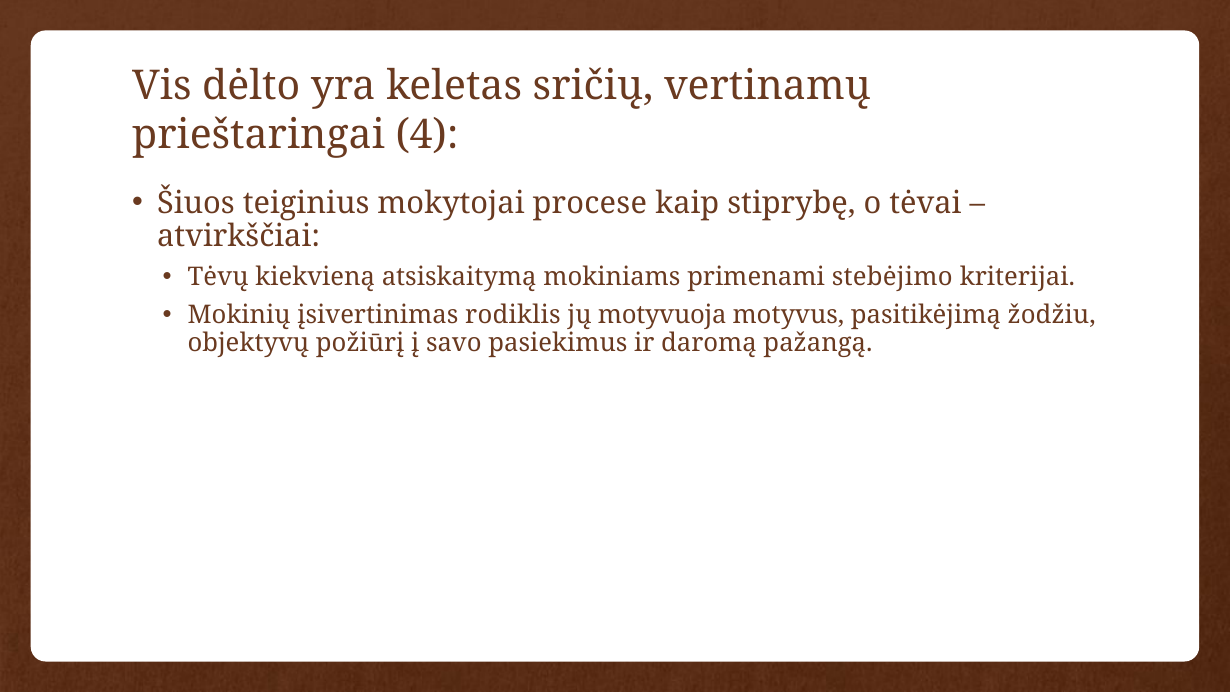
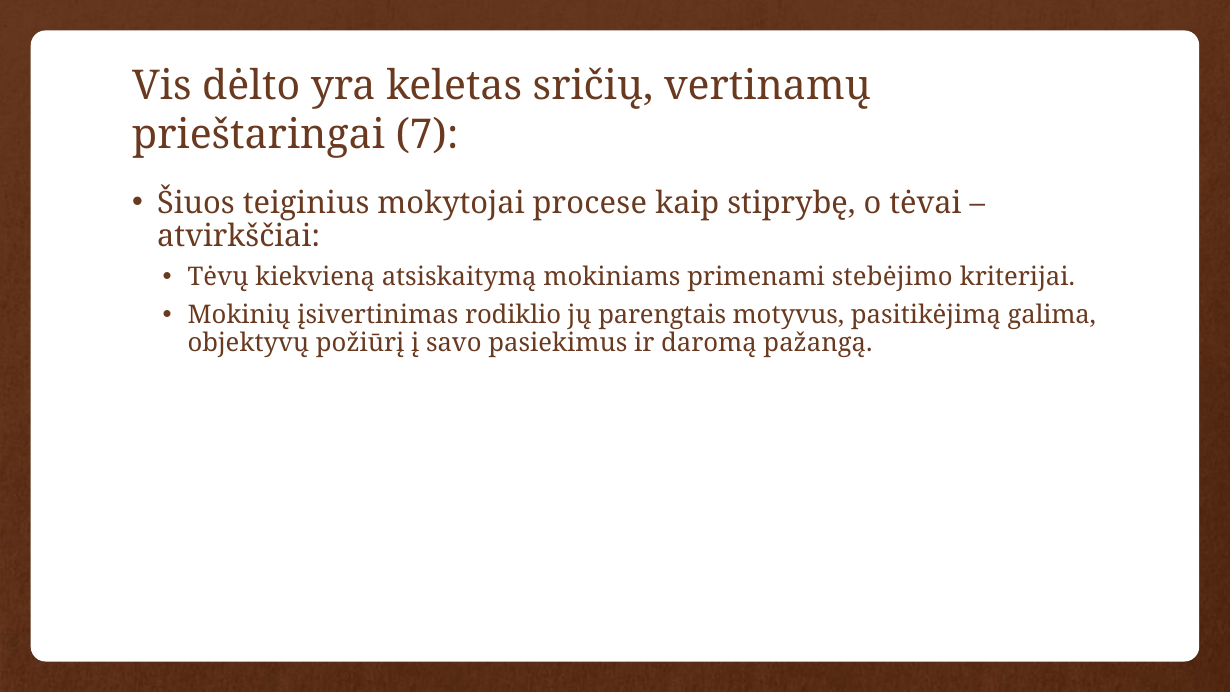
4: 4 -> 7 (427, 135)
rodiklis: rodiklis -> rodiklio (513, 315)
motyvuoja: motyvuoja -> parengtais (662, 315)
žodžiu: žodžiu -> galima (1052, 315)
